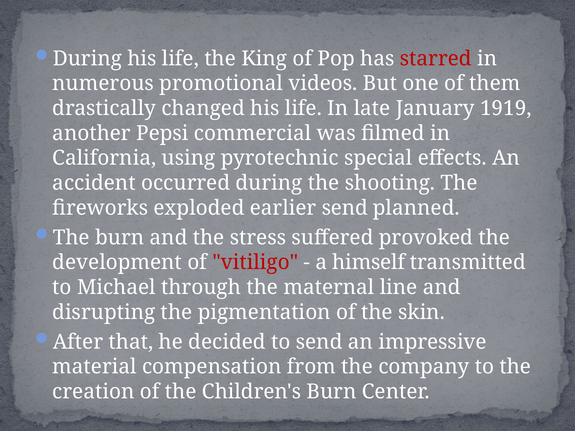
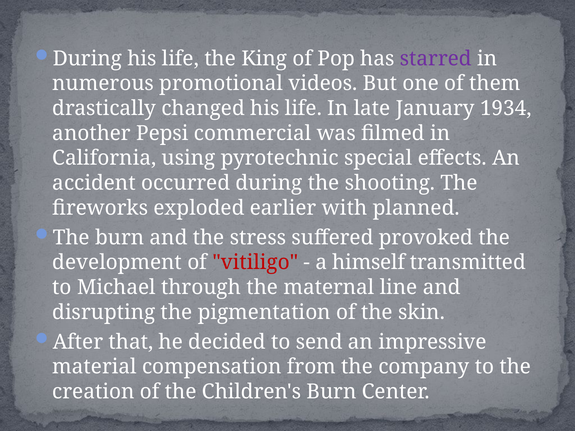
starred colour: red -> purple (436, 59)
1919: 1919 -> 1934 (506, 108)
earlier send: send -> with (345, 208)
